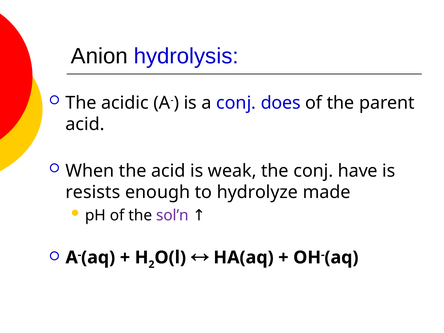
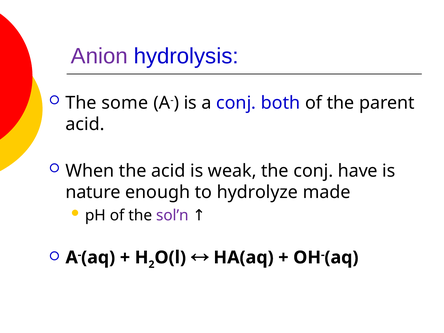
Anion colour: black -> purple (99, 56)
acidic: acidic -> some (125, 103)
does: does -> both (281, 103)
resists: resists -> nature (93, 192)
